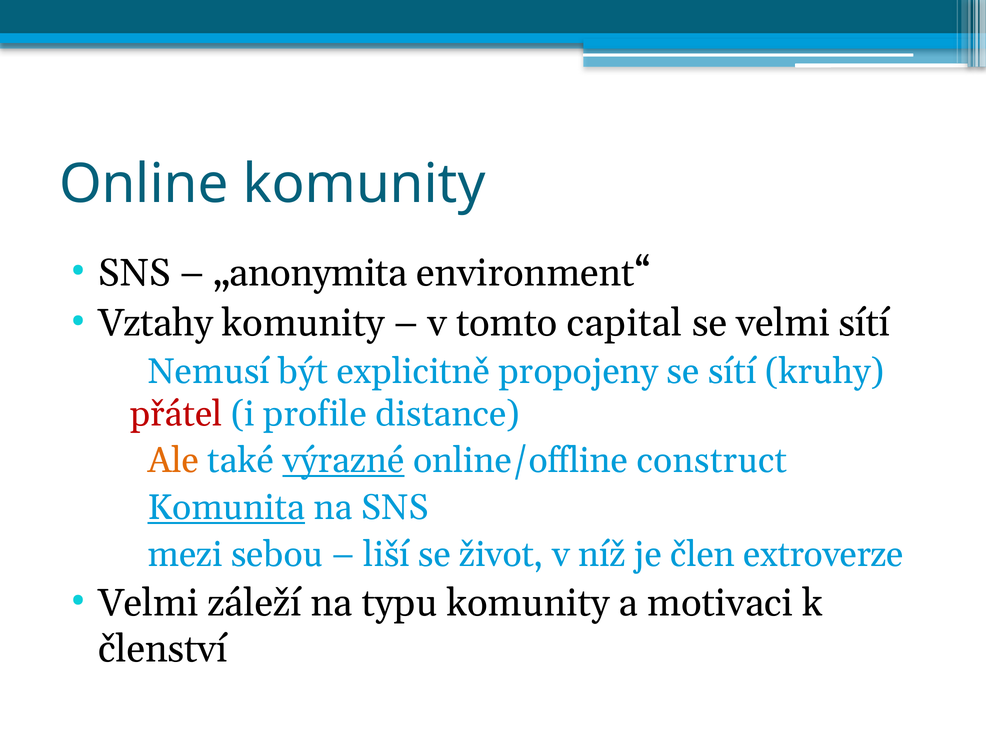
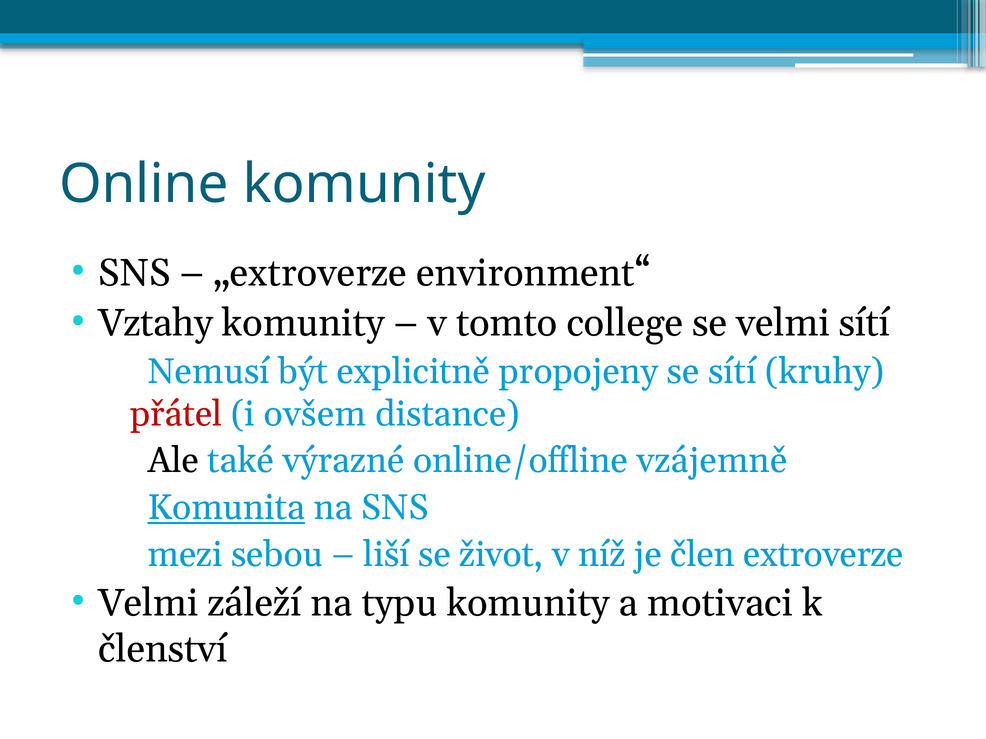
„anonymita: „anonymita -> „extroverze (310, 273)
capital: capital -> college (625, 323)
profile: profile -> ovšem (315, 414)
Ale colour: orange -> black (173, 461)
výrazné underline: present -> none (343, 461)
construct: construct -> vzájemně (712, 461)
